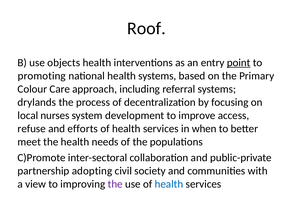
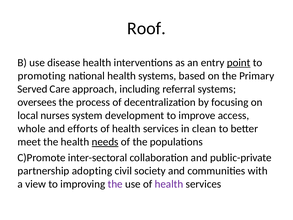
objects: objects -> disease (64, 63)
Colour: Colour -> Served (32, 89)
drylands: drylands -> oversees (37, 102)
refuse: refuse -> whole (32, 129)
when: when -> clean (204, 129)
needs underline: none -> present (105, 142)
health colour: blue -> purple (169, 184)
